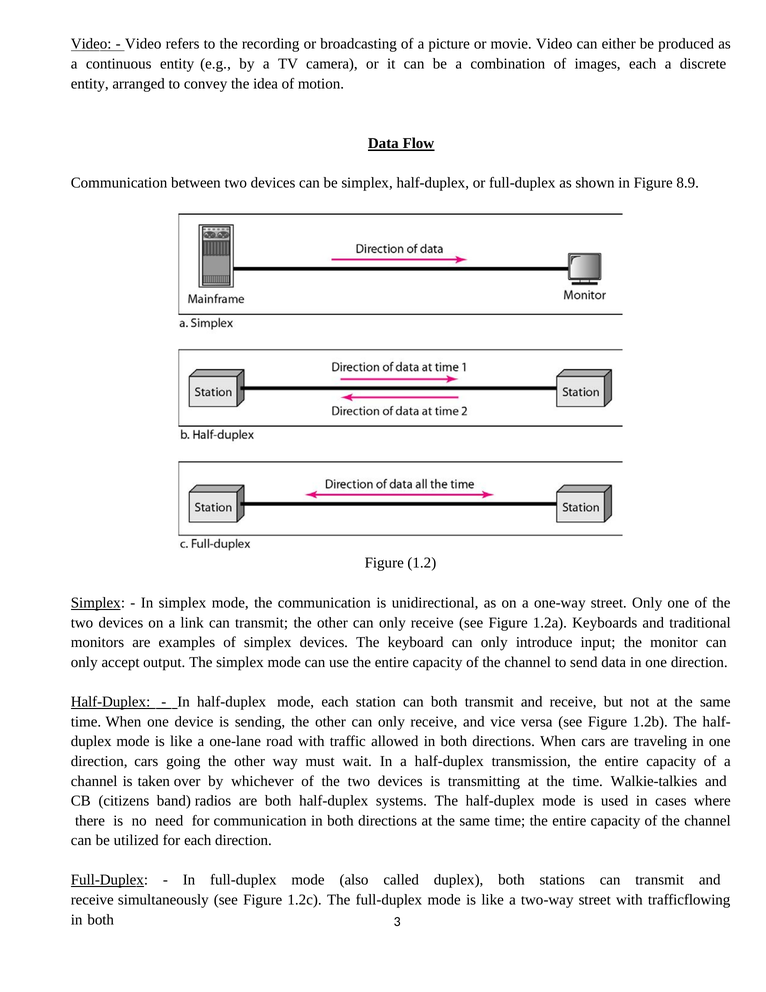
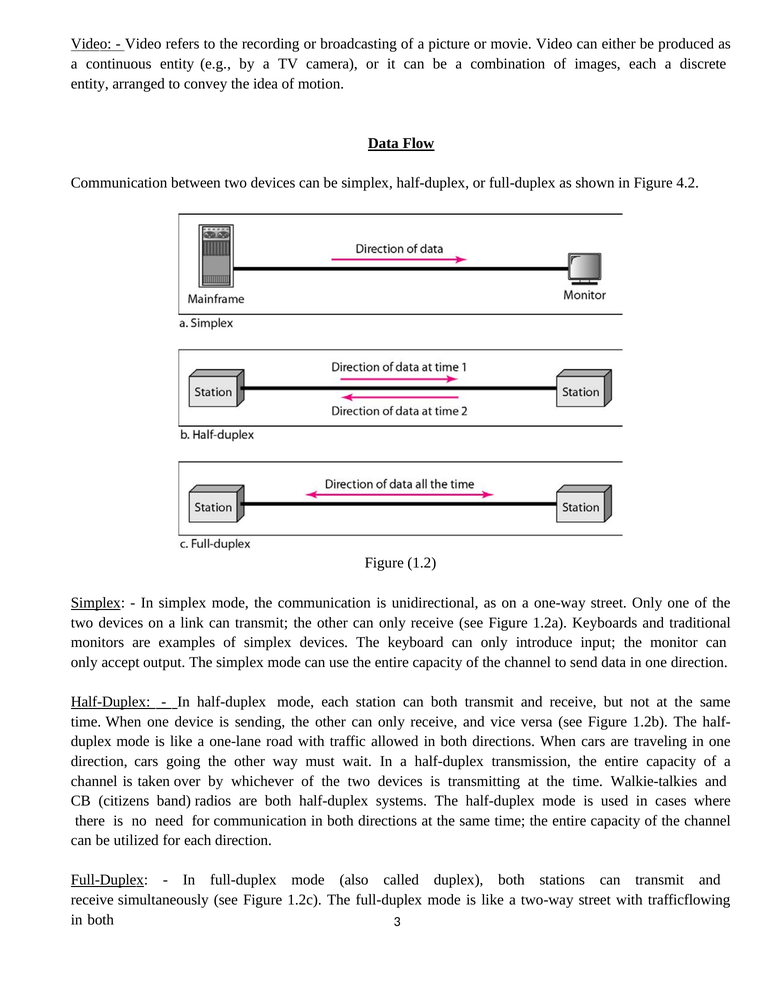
8.9: 8.9 -> 4.2 (688, 183)
